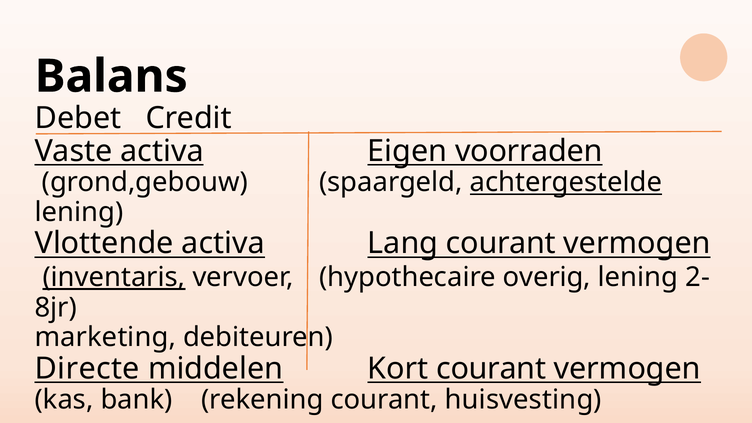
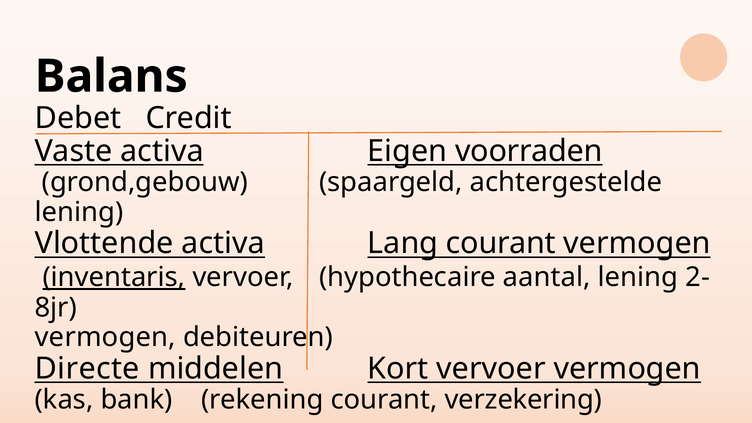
achtergestelde underline: present -> none (566, 182)
overig: overig -> aantal (547, 277)
marketing: marketing -> vermogen (105, 337)
Kort courant: courant -> vervoer (491, 368)
huisvesting: huisvesting -> verzekering (523, 400)
